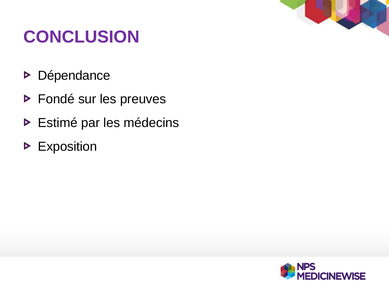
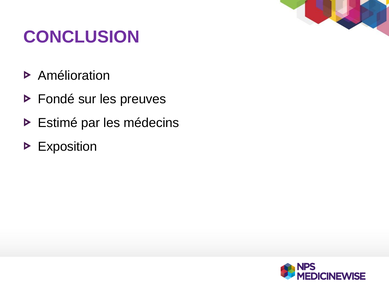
Dépendance: Dépendance -> Amélioration (74, 75)
